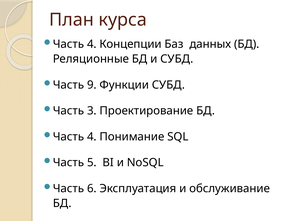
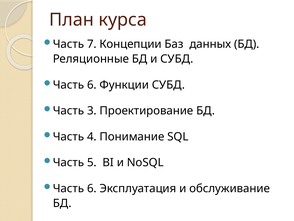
4: 4 -> 7 (92, 44)
9: 9 -> 6 (92, 85)
